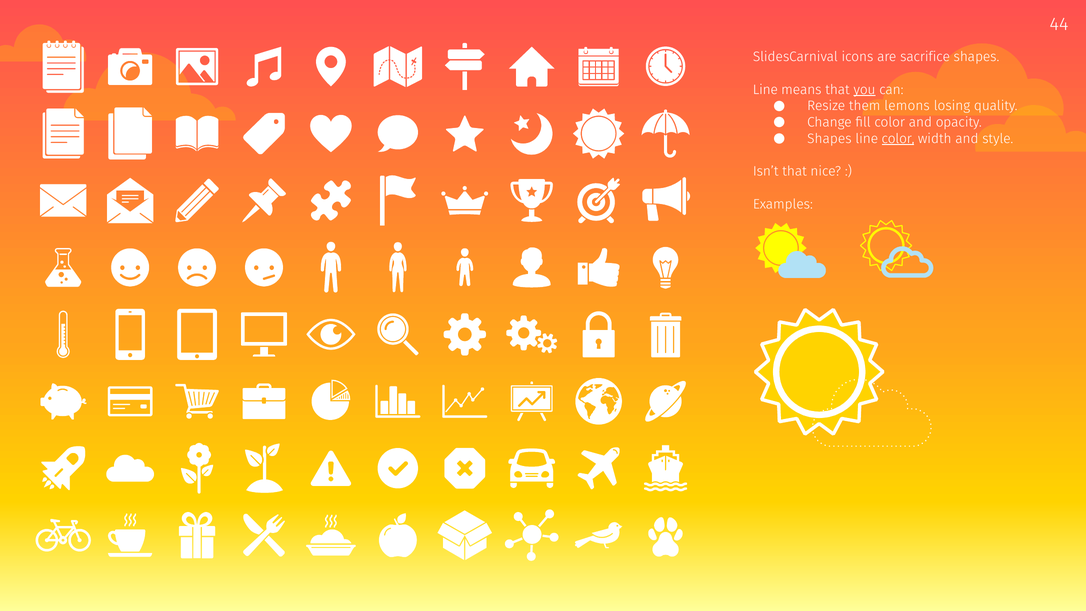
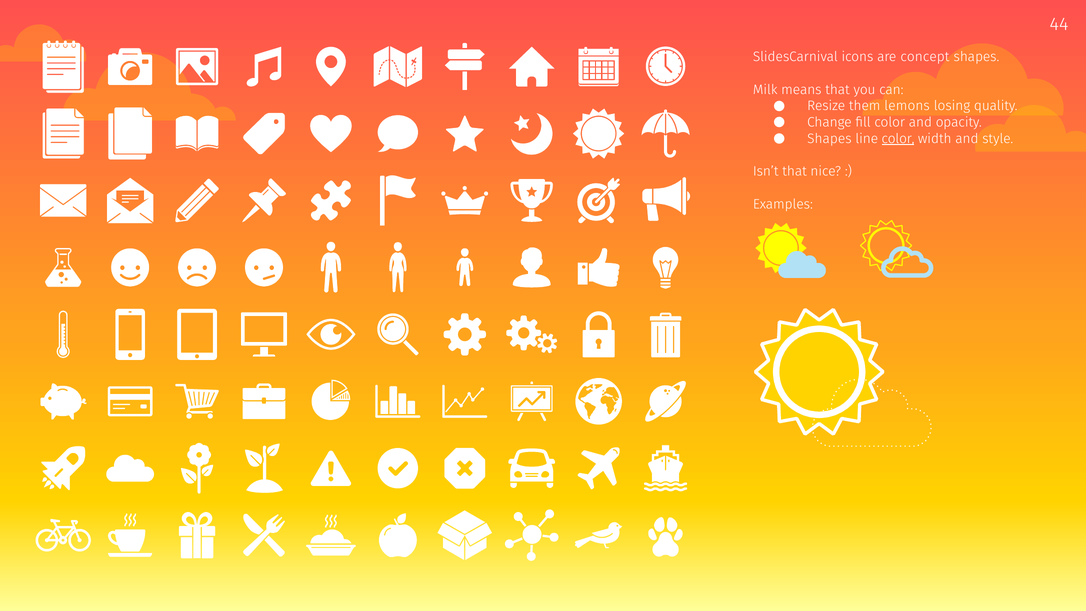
sacrifice: sacrifice -> concept (925, 57)
Line: Line -> Milk (765, 90)
you underline: present -> none (865, 90)
